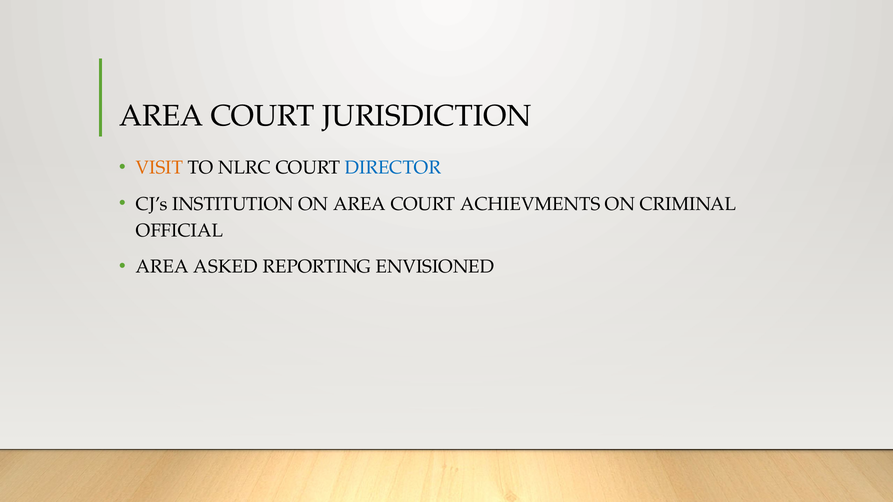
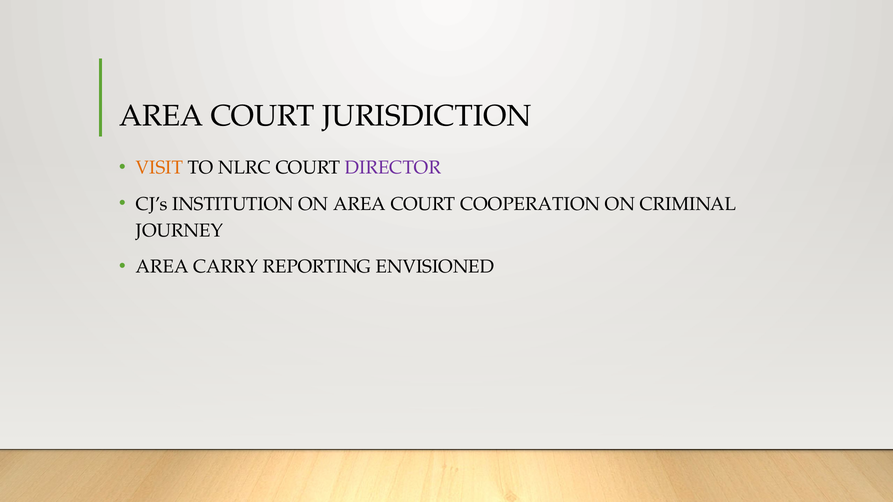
DIRECTOR colour: blue -> purple (393, 168)
ACHIEVMENTS: ACHIEVMENTS -> COOPERATION (530, 204)
OFFICIAL: OFFICIAL -> JOURNEY (179, 231)
ASKED: ASKED -> CARRY (226, 267)
